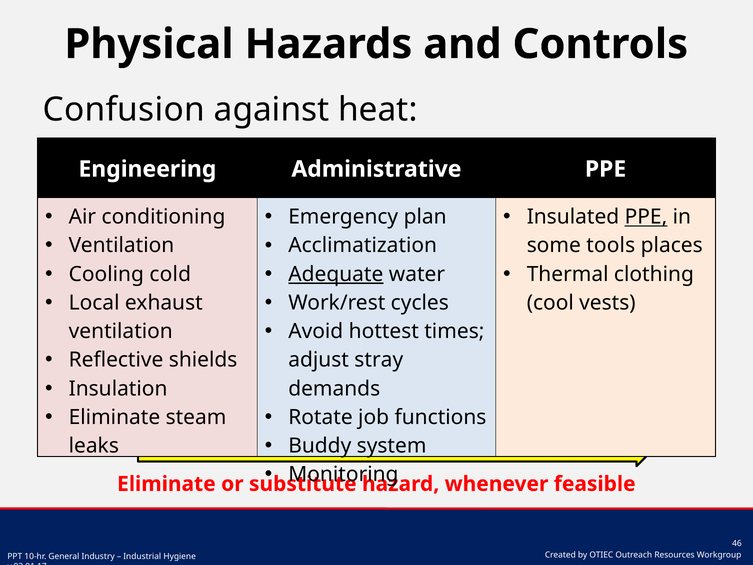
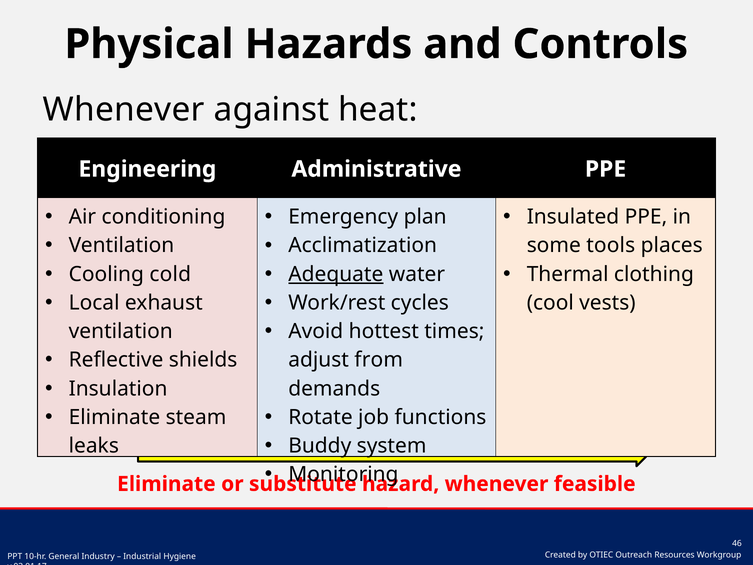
Confusion: Confusion -> Whenever (124, 110)
PPE underline: present -> none (646, 217)
stray: stray -> from (379, 360)
